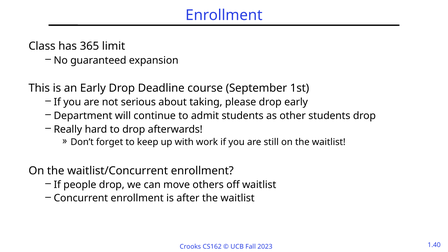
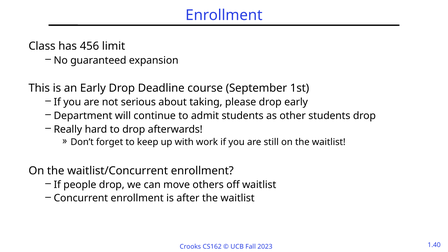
365: 365 -> 456 (89, 46)
